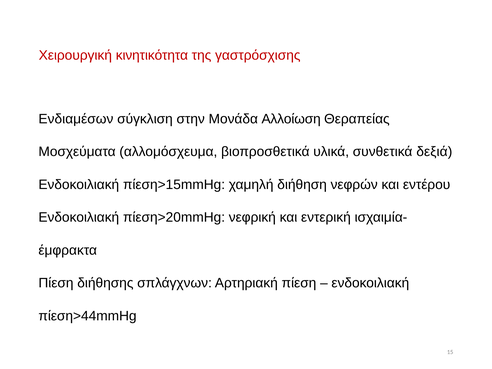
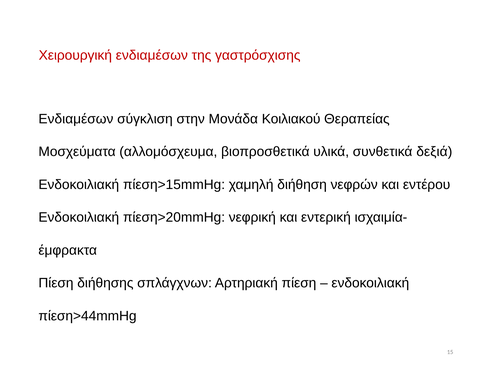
Χειρουργική κινητικότητα: κινητικότητα -> ενδιαμέσων (152, 55)
Αλλοίωση: Αλλοίωση -> Κοιλιακού (291, 119)
